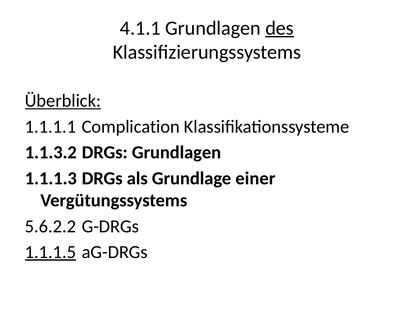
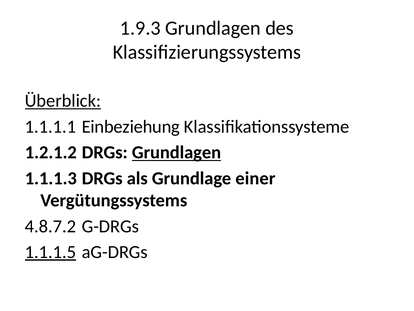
4.1.1: 4.1.1 -> 1.9.3 (140, 28)
des underline: present -> none (280, 28)
Complication: Complication -> Einbeziehung (131, 126)
1.1.3.2: 1.1.3.2 -> 1.2.1.2 (51, 152)
Grundlagen underline: none -> present (176, 152)
5.6.2.2: 5.6.2.2 -> 4.8.7.2 (50, 226)
